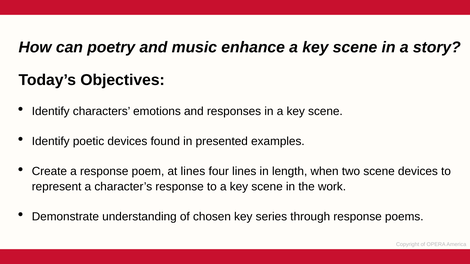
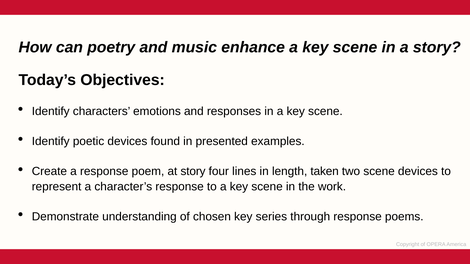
at lines: lines -> story (193, 172)
when: when -> taken (325, 172)
